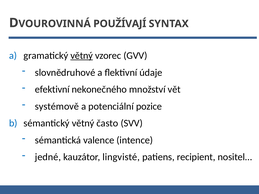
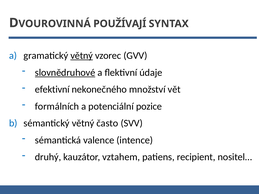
slovnědruhové underline: none -> present (65, 73)
systémově: systémově -> formálních (57, 106)
jedné: jedné -> druhý (48, 157)
lingvisté: lingvisté -> vztahem (121, 157)
